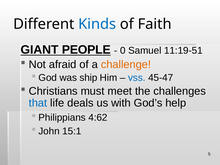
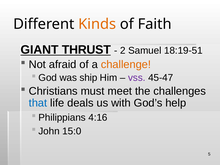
Kinds colour: blue -> orange (97, 24)
PEOPLE: PEOPLE -> THRUST (86, 50)
0: 0 -> 2 (123, 51)
11:19-51: 11:19-51 -> 18:19-51 (183, 51)
vss colour: blue -> purple (137, 78)
4:62: 4:62 -> 4:16 (98, 118)
15:1: 15:1 -> 15:0 (72, 131)
